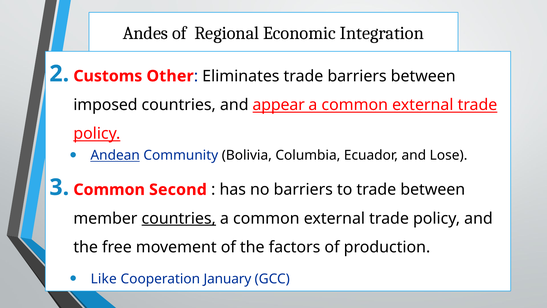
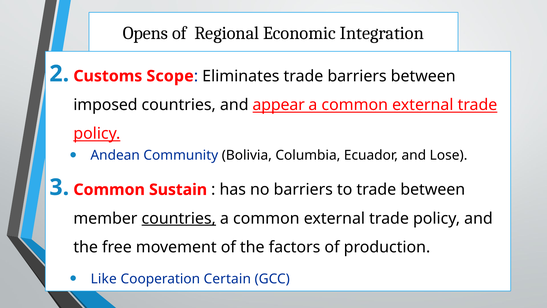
Andes: Andes -> Opens (145, 33)
Other: Other -> Scope (170, 76)
Andean underline: present -> none (115, 155)
Second: Second -> Sustain (178, 190)
January: January -> Certain (227, 279)
